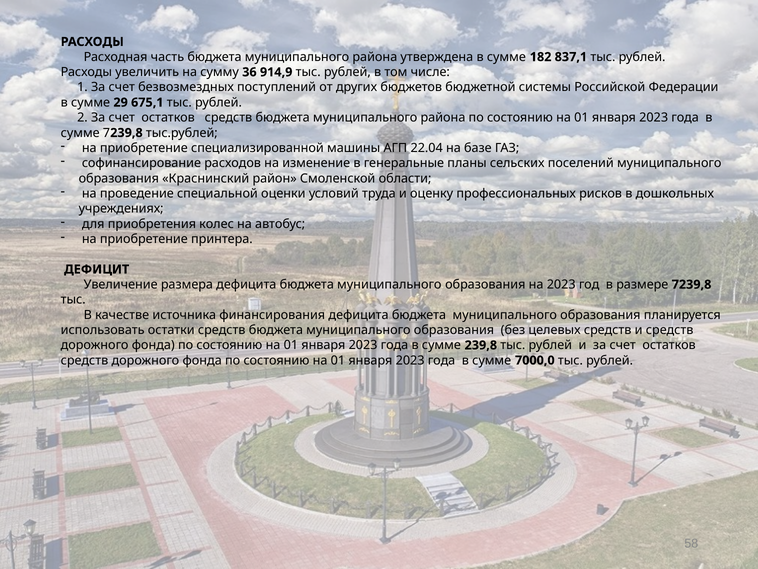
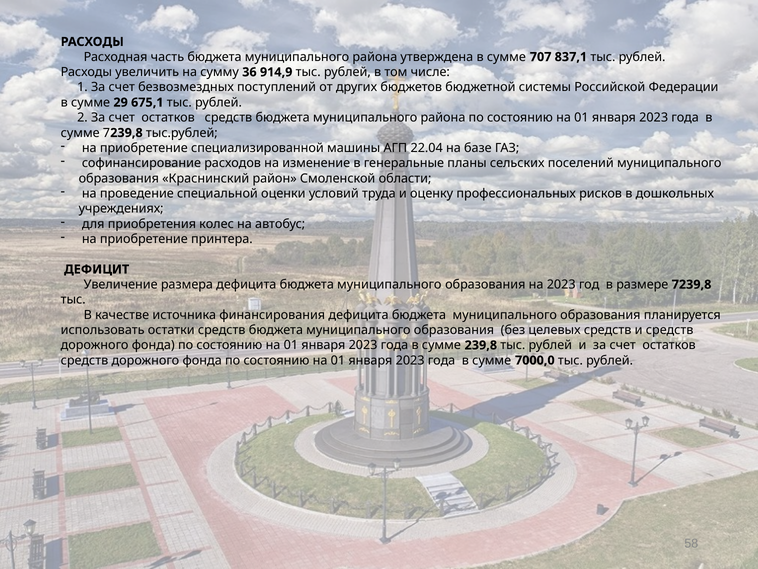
182: 182 -> 707 (541, 57)
